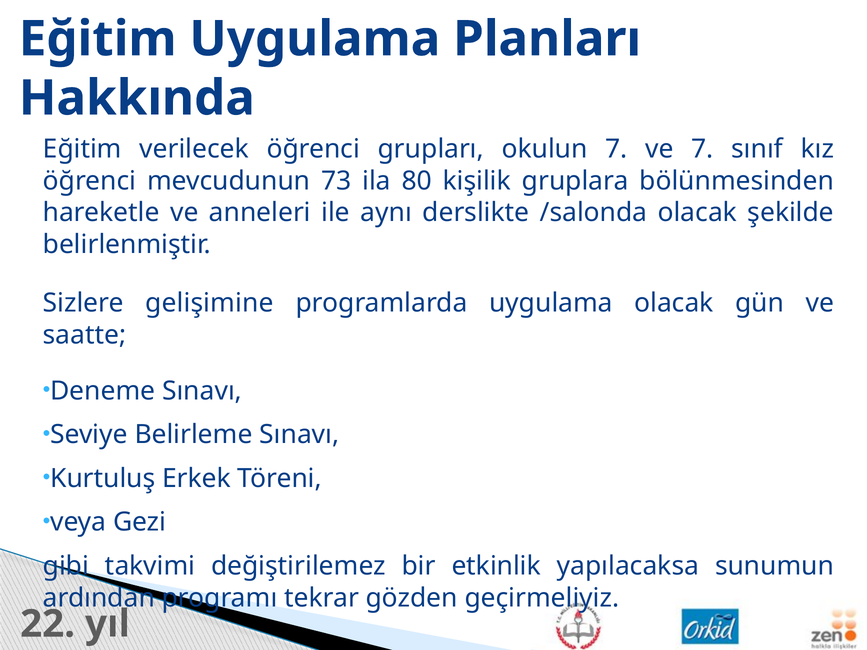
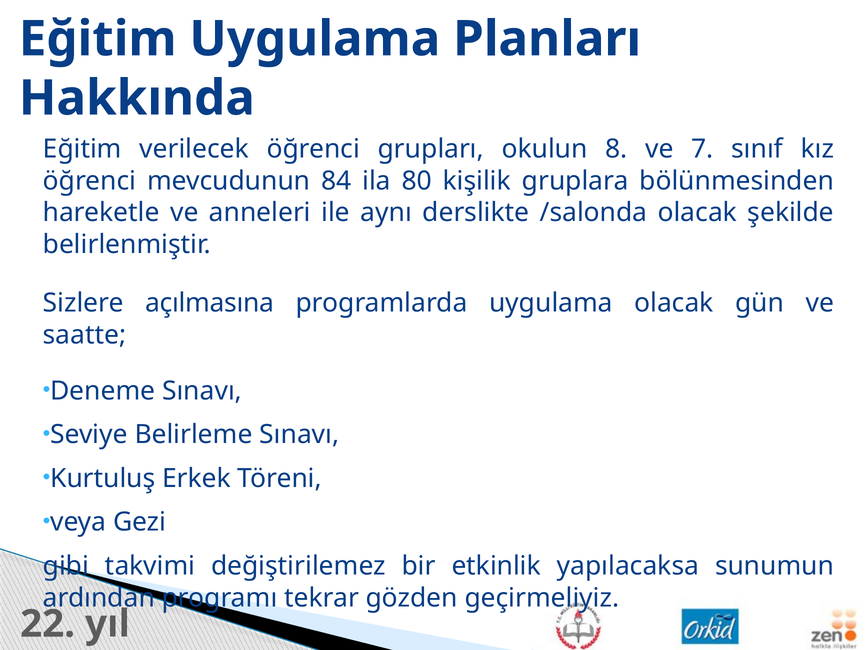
okulun 7: 7 -> 8 (616, 149)
73: 73 -> 84 (336, 181)
gelişimine: gelişimine -> açılmasına (210, 303)
